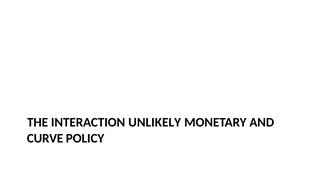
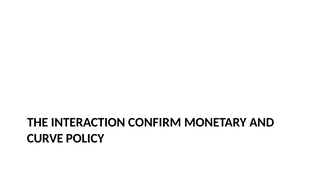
UNLIKELY: UNLIKELY -> CONFIRM (155, 122)
